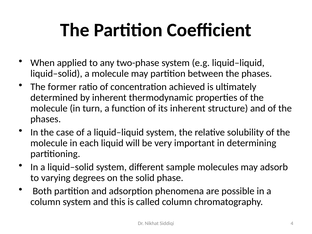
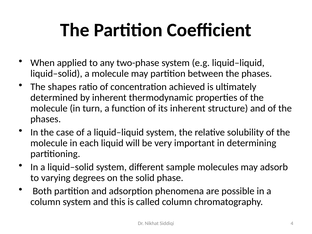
former: former -> shapes (62, 87)
